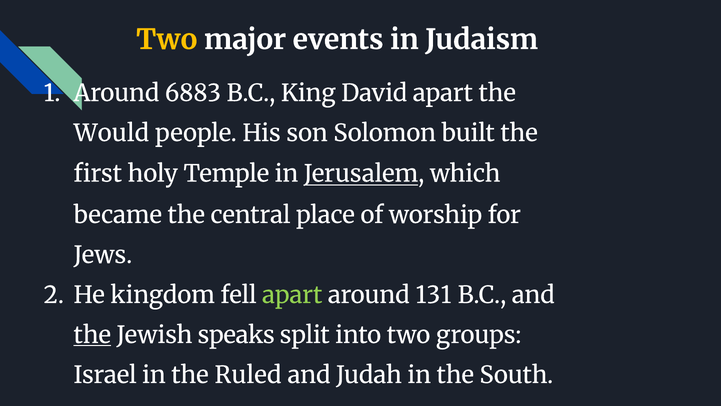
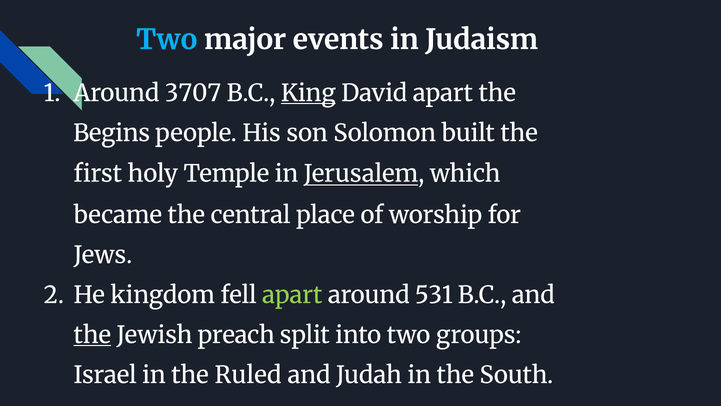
Two colour: yellow -> light blue (167, 40)
6883: 6883 -> 3707 (193, 93)
King underline: none -> present (308, 93)
Would: Would -> Begins (112, 133)
131: 131 -> 531 (434, 295)
speaks: speaks -> preach (236, 335)
